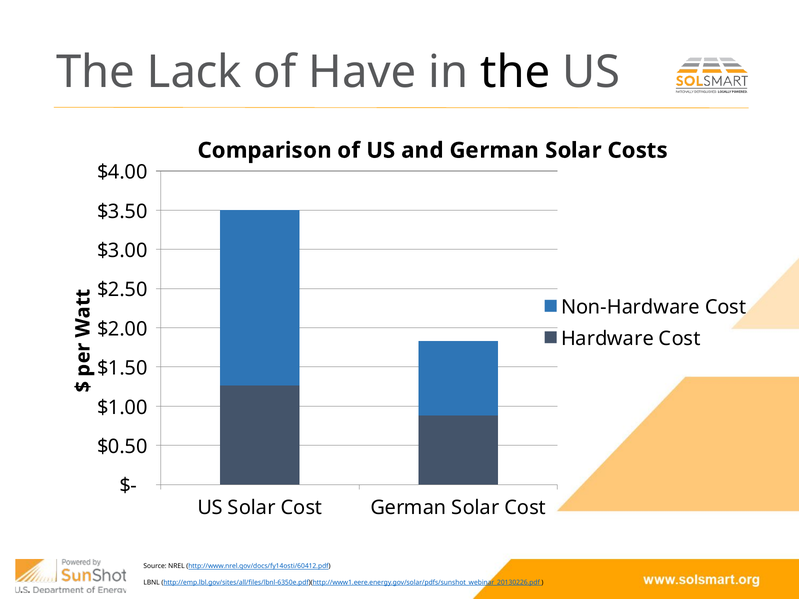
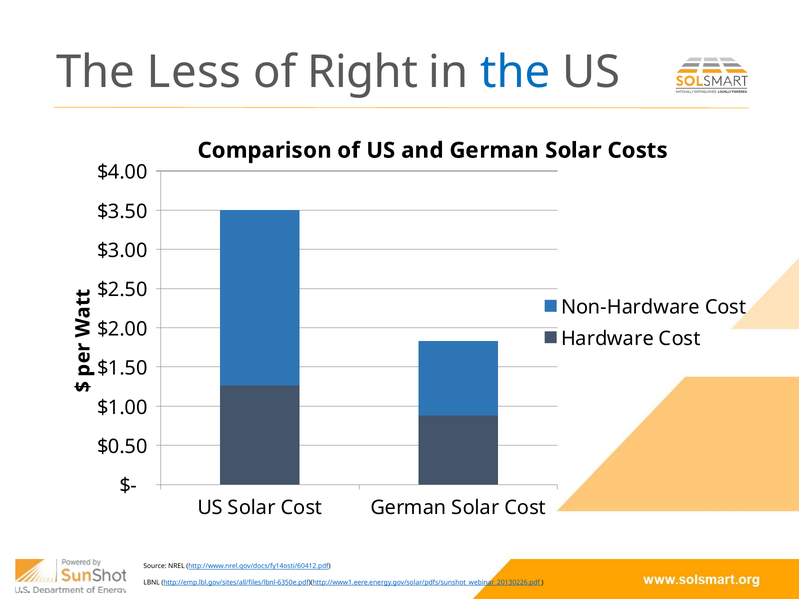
Lack: Lack -> Less (194, 72)
Have: Have -> Right (363, 72)
the colour: black -> blue (515, 72)
